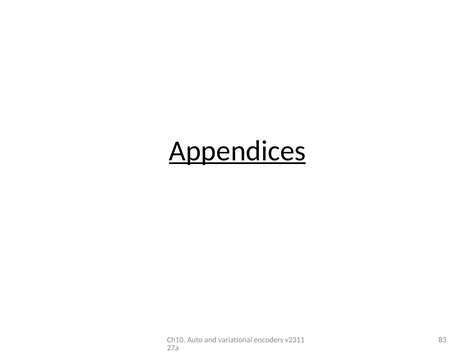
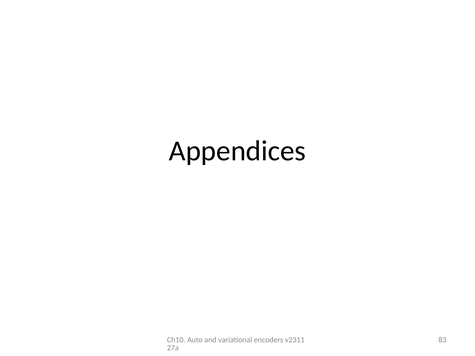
Appendices underline: present -> none (237, 151)
